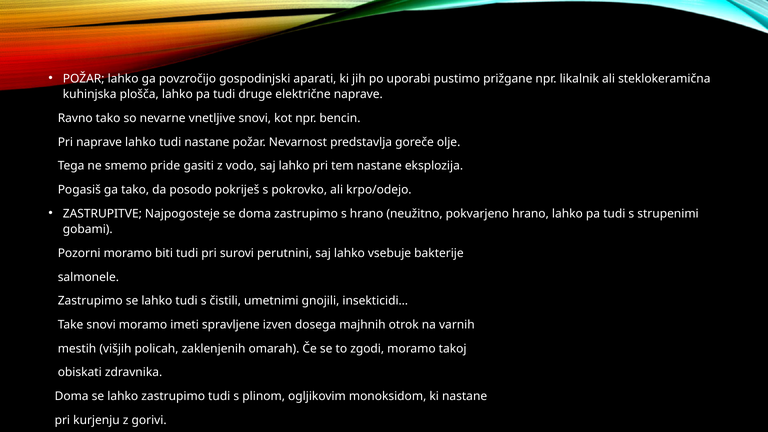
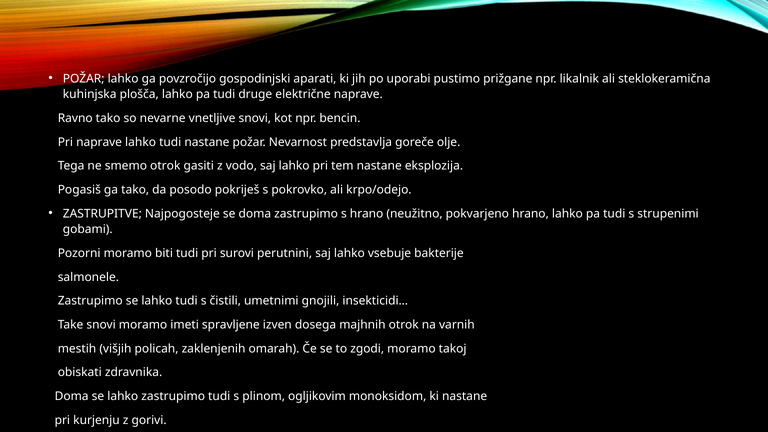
smemo pride: pride -> otrok (165, 166)
